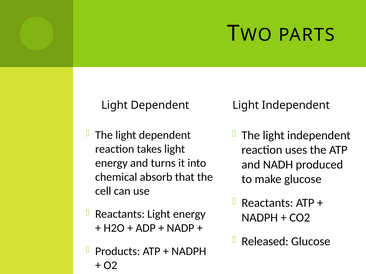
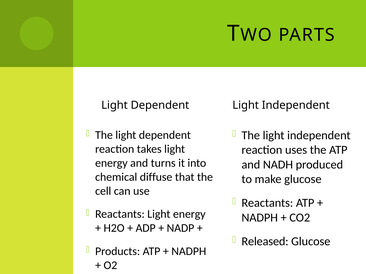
absorb: absorb -> diffuse (156, 177)
